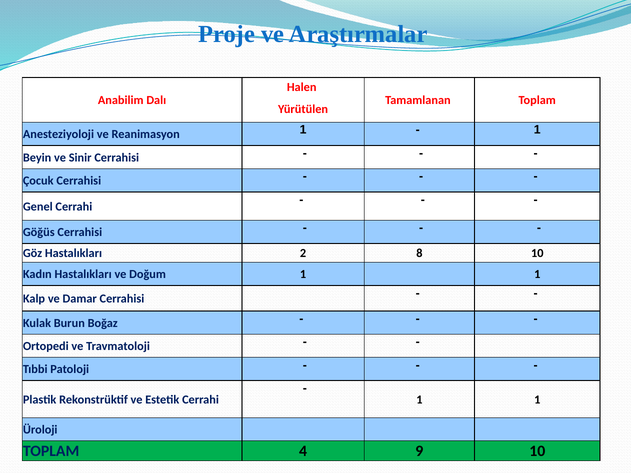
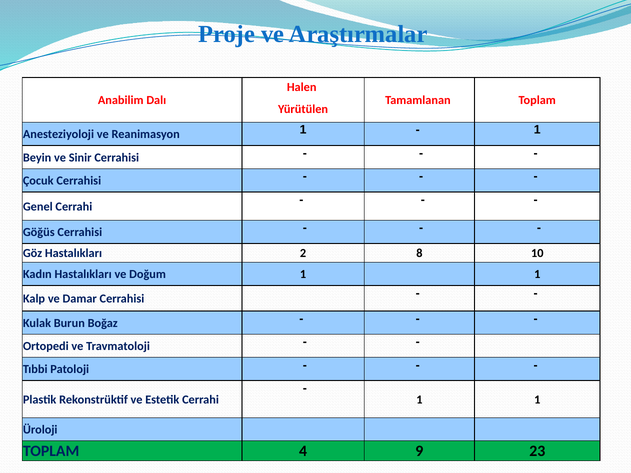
9 10: 10 -> 23 (537, 452)
